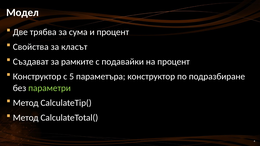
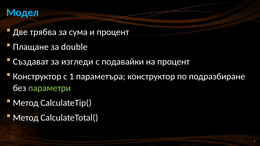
Модел colour: white -> light blue (23, 13)
Свойства: Свойства -> Плащане (31, 47)
класът: класът -> double (74, 47)
рамките: рамките -> изгледи (77, 62)
5: 5 -> 1 (72, 77)
